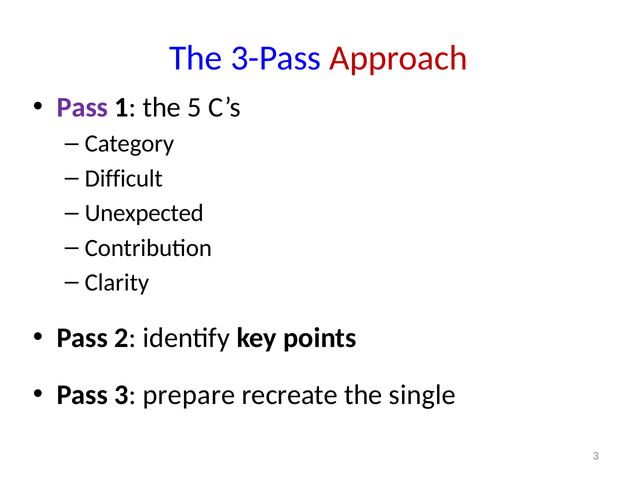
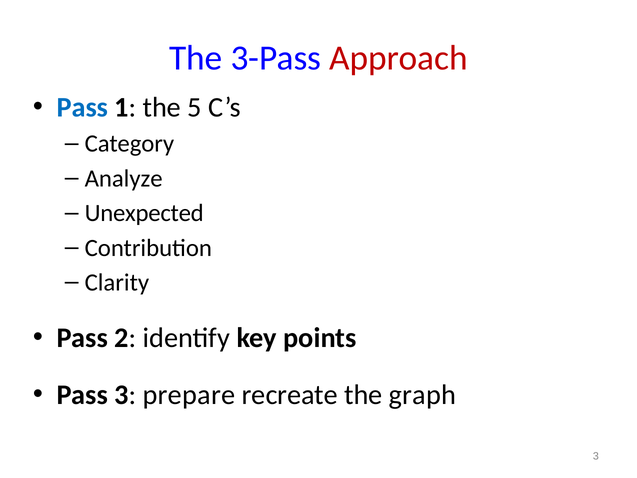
Pass colour: purple -> blue (82, 107)
Difficult: Difficult -> Analyze (124, 178)
single: single -> graph (422, 395)
